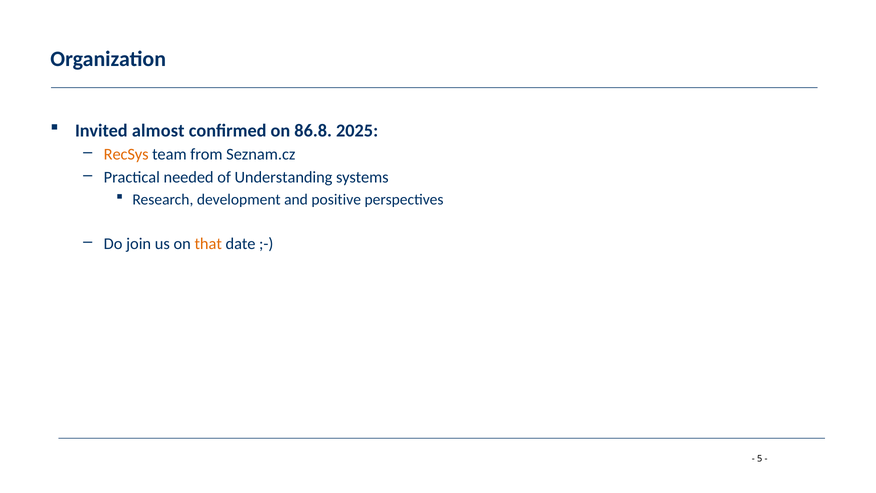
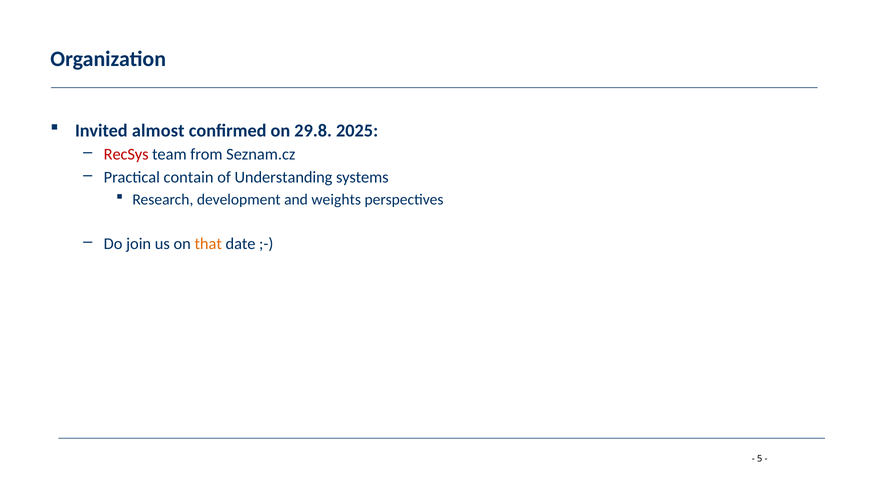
86.8: 86.8 -> 29.8 (313, 130)
RecSys colour: orange -> red (126, 154)
needed: needed -> contain (189, 177)
positive: positive -> weights (336, 200)
